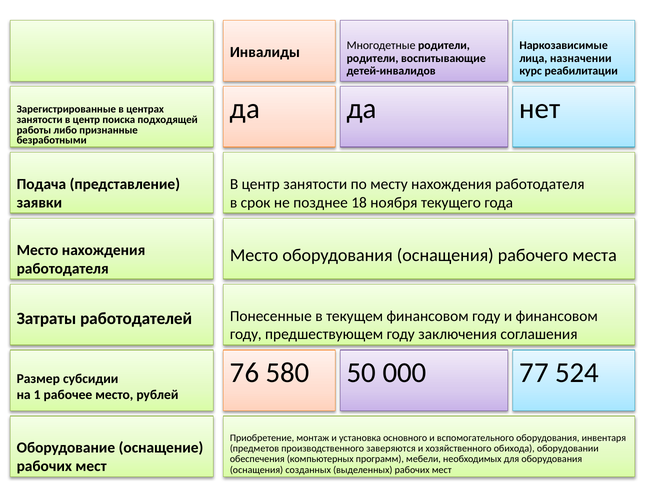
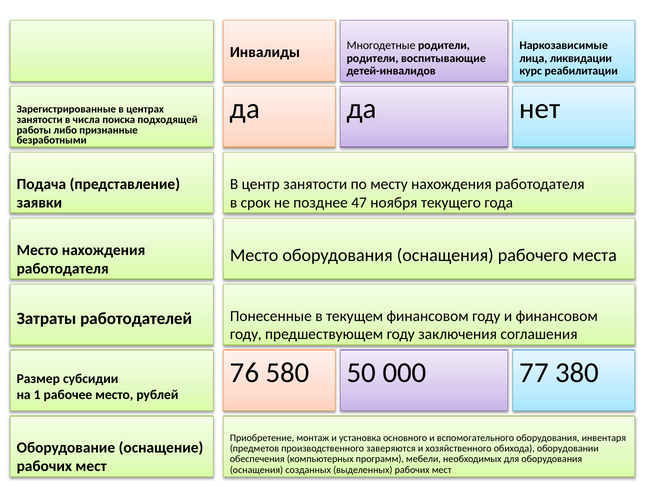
назначении: назначении -> ликвидации (581, 58)
занятости в центр: центр -> числа (86, 120)
18: 18 -> 47 (359, 203)
524: 524 -> 380 (577, 373)
